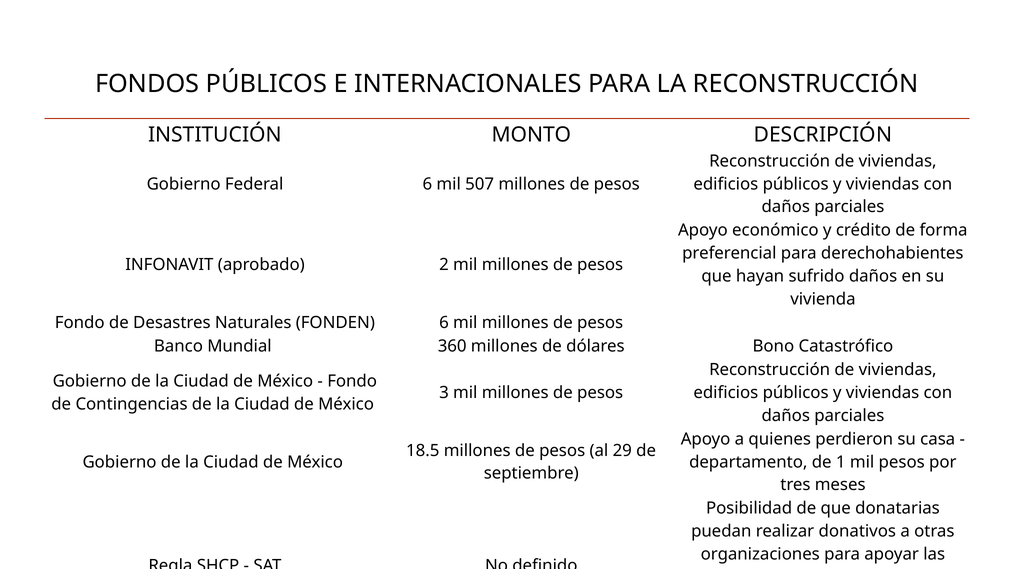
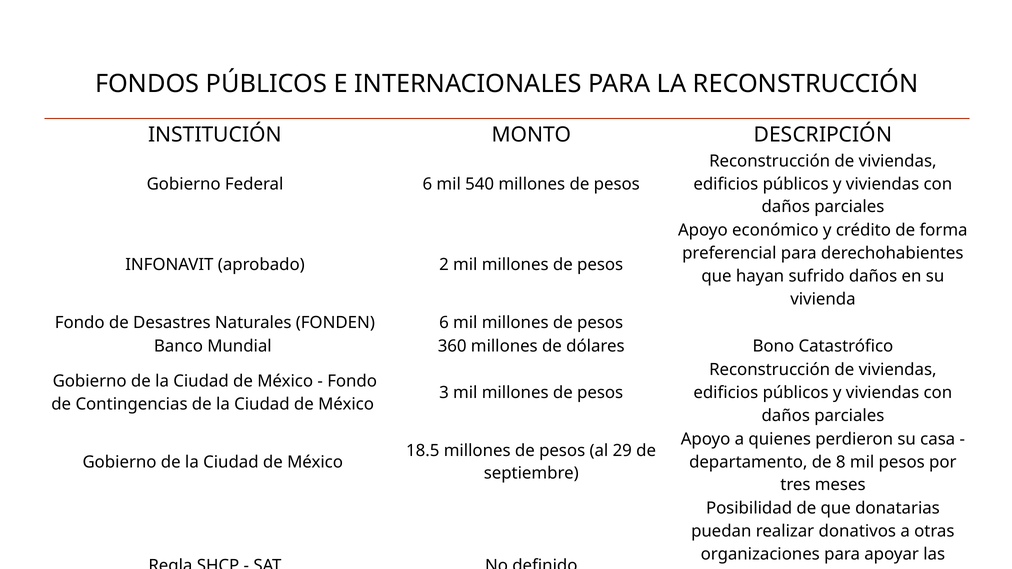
507: 507 -> 540 (480, 184)
1: 1 -> 8 (841, 462)
